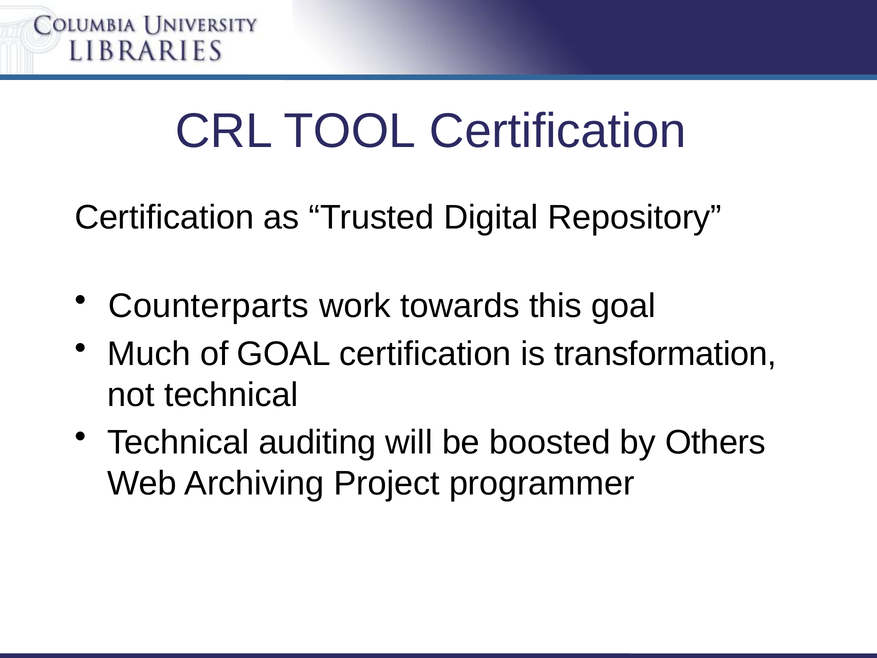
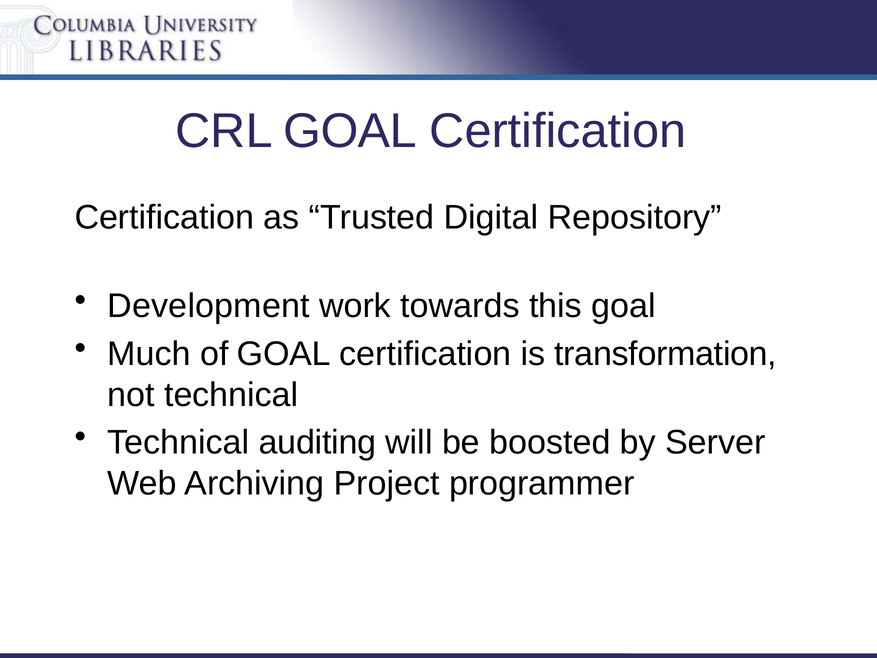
CRL TOOL: TOOL -> GOAL (350, 131)
Counterparts: Counterparts -> Development (209, 306)
Others: Others -> Server (715, 443)
